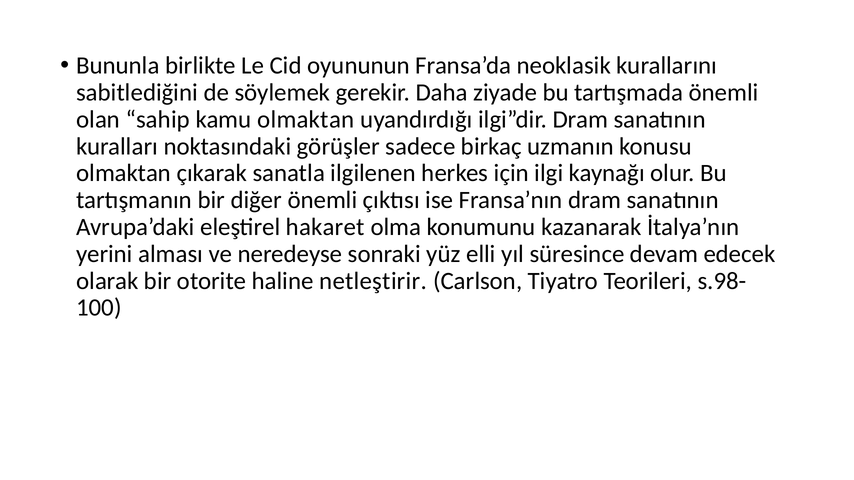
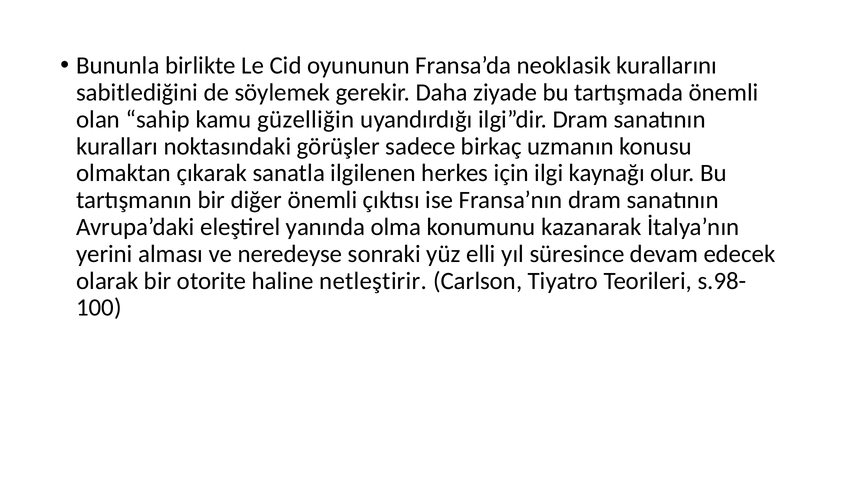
kamu olmaktan: olmaktan -> güzelliğin (306, 120)
hakaret: hakaret -> yanında (326, 227)
